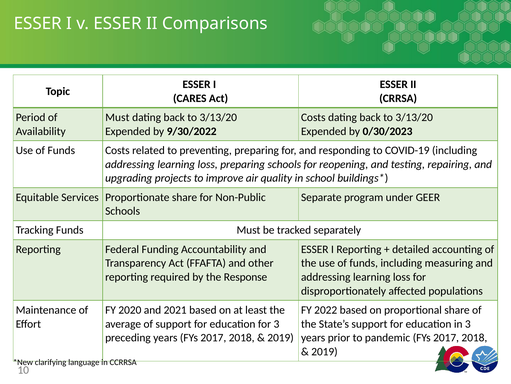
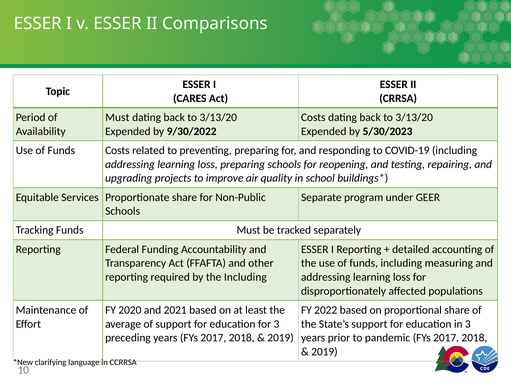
0/30/2023: 0/30/2023 -> 5/30/2023 (388, 131)
the Response: Response -> Including (245, 277)
